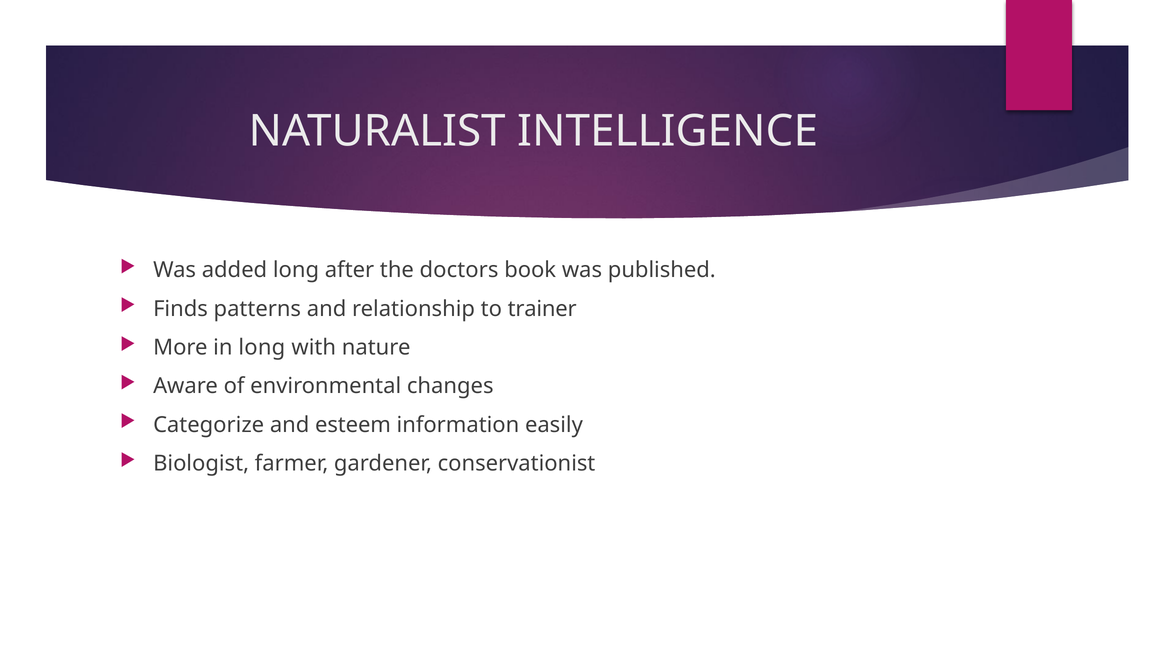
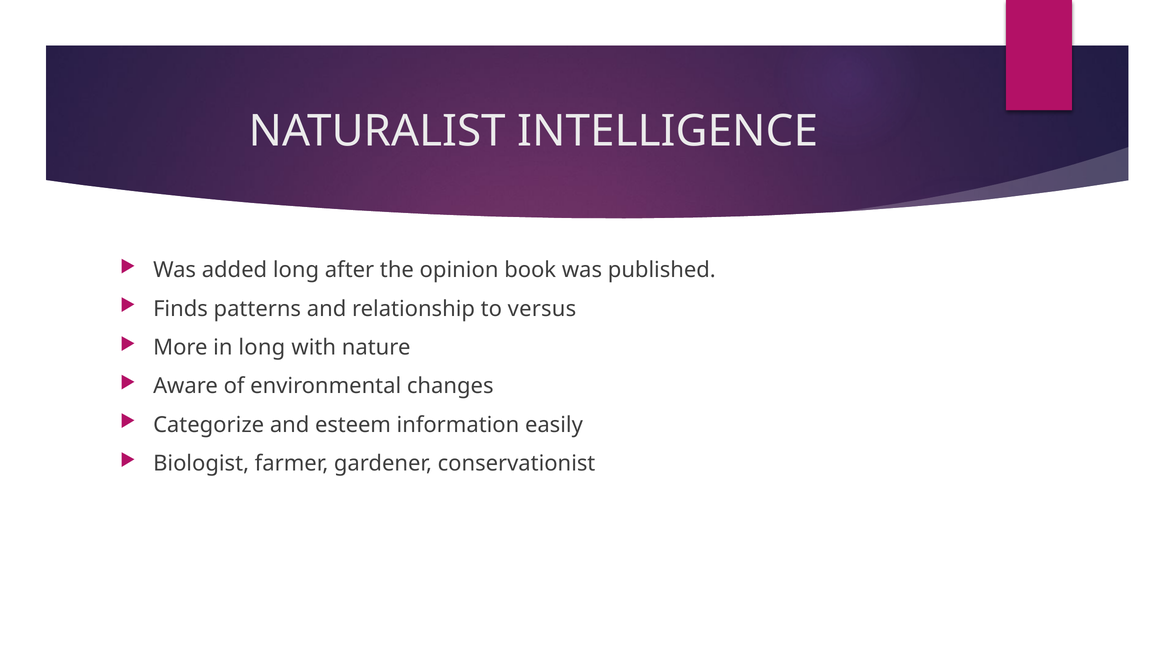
doctors: doctors -> opinion (459, 270)
trainer: trainer -> versus (542, 309)
